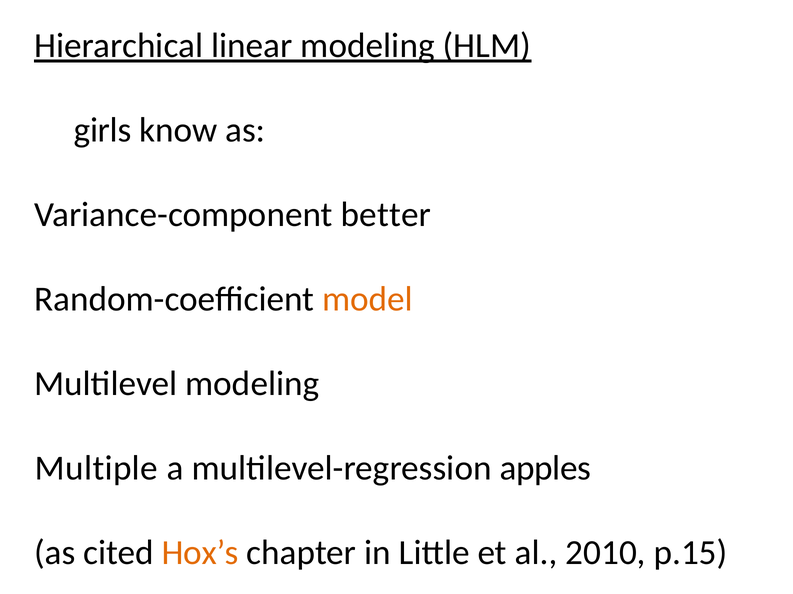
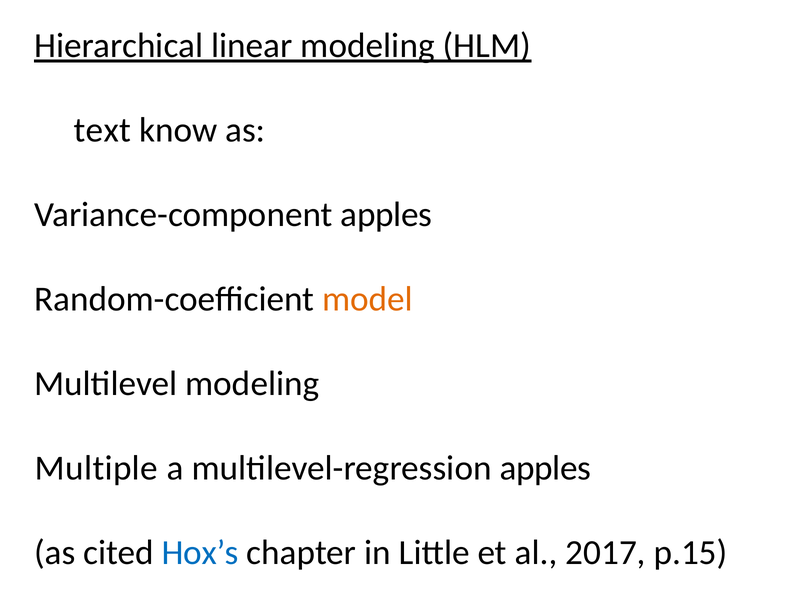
girls: girls -> text (102, 130)
Variance-component better: better -> apples (386, 215)
Hox’s colour: orange -> blue (200, 554)
2010: 2010 -> 2017 (606, 554)
